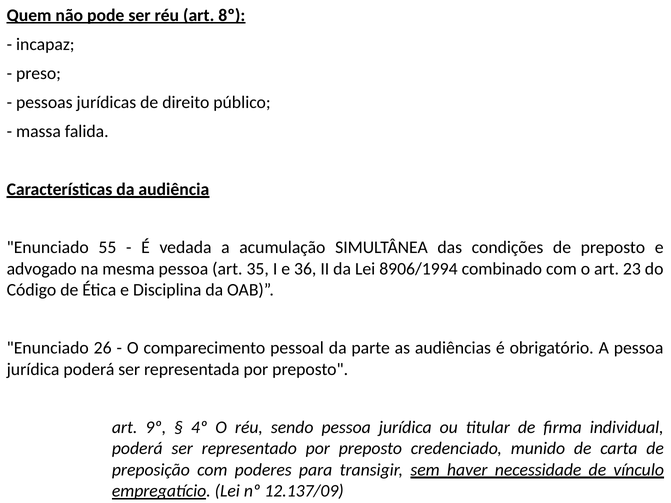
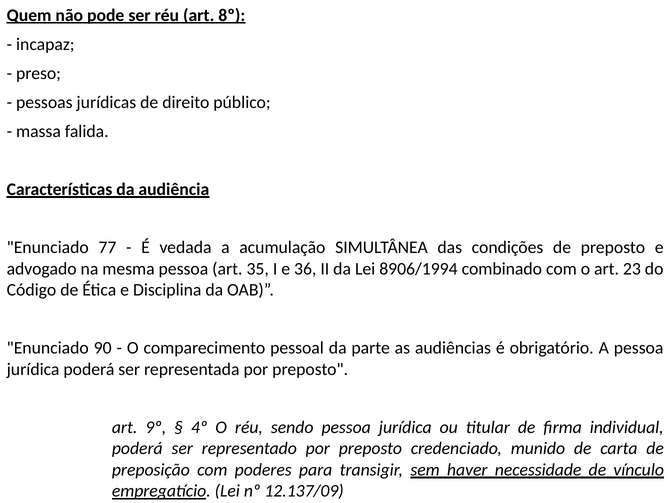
55: 55 -> 77 (107, 248)
26: 26 -> 90 (103, 348)
